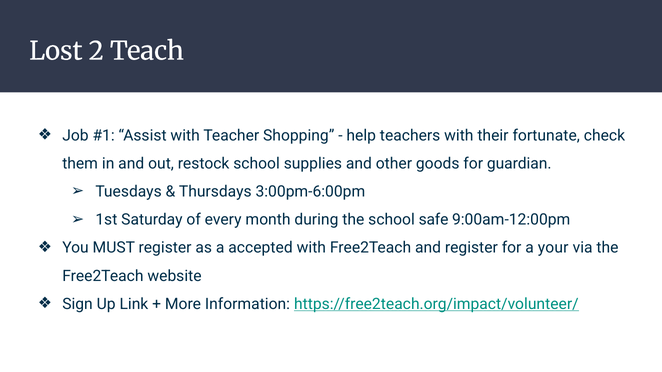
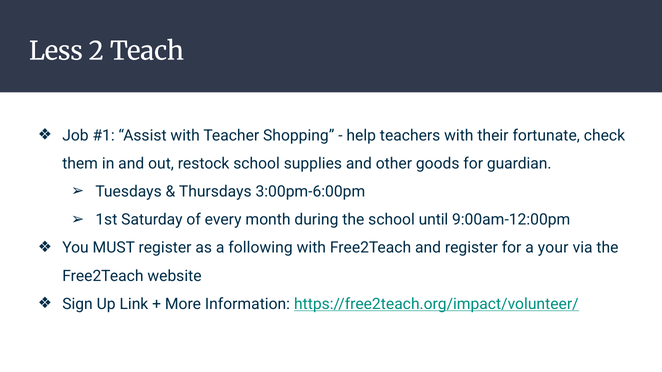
Lost: Lost -> Less (56, 51)
safe: safe -> until (434, 220)
accepted: accepted -> following (260, 248)
